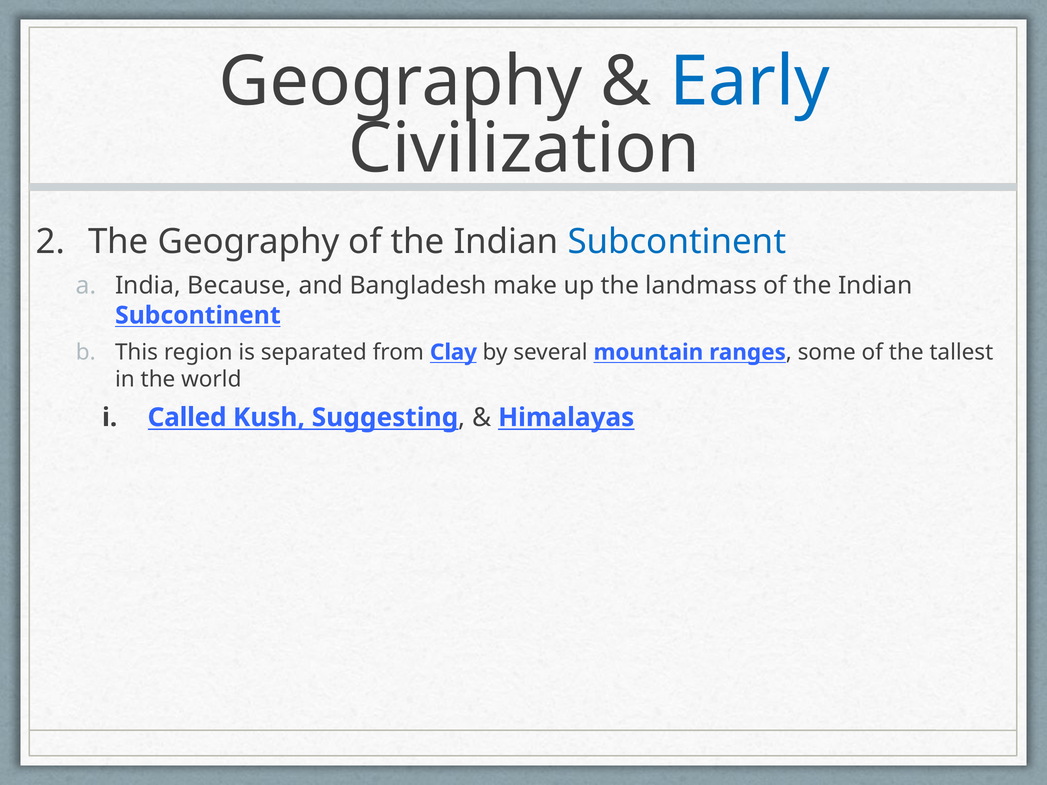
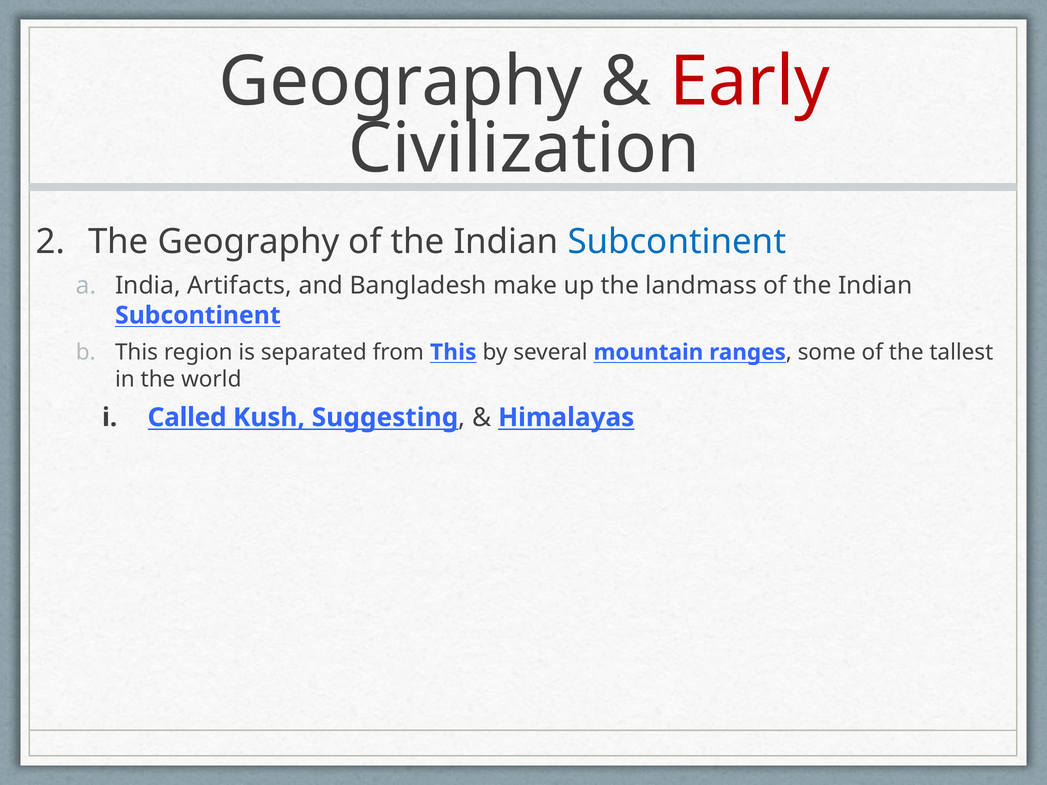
Early colour: blue -> red (750, 82)
Because: Because -> Artifacts (240, 286)
from Clay: Clay -> This (453, 352)
